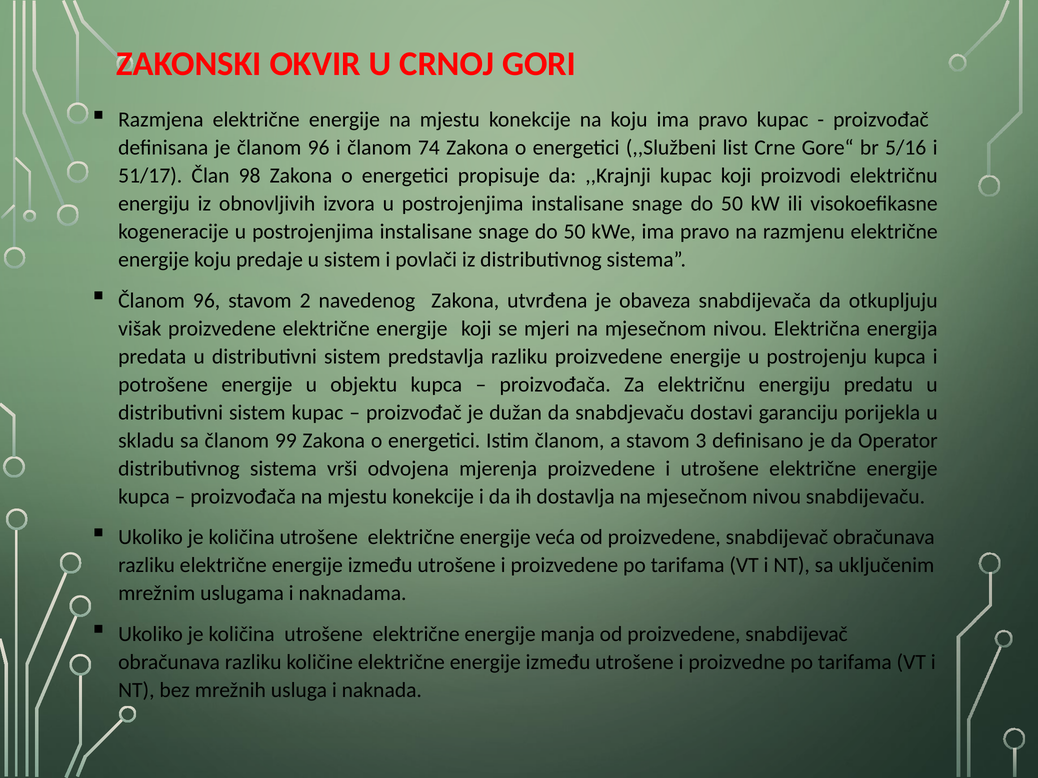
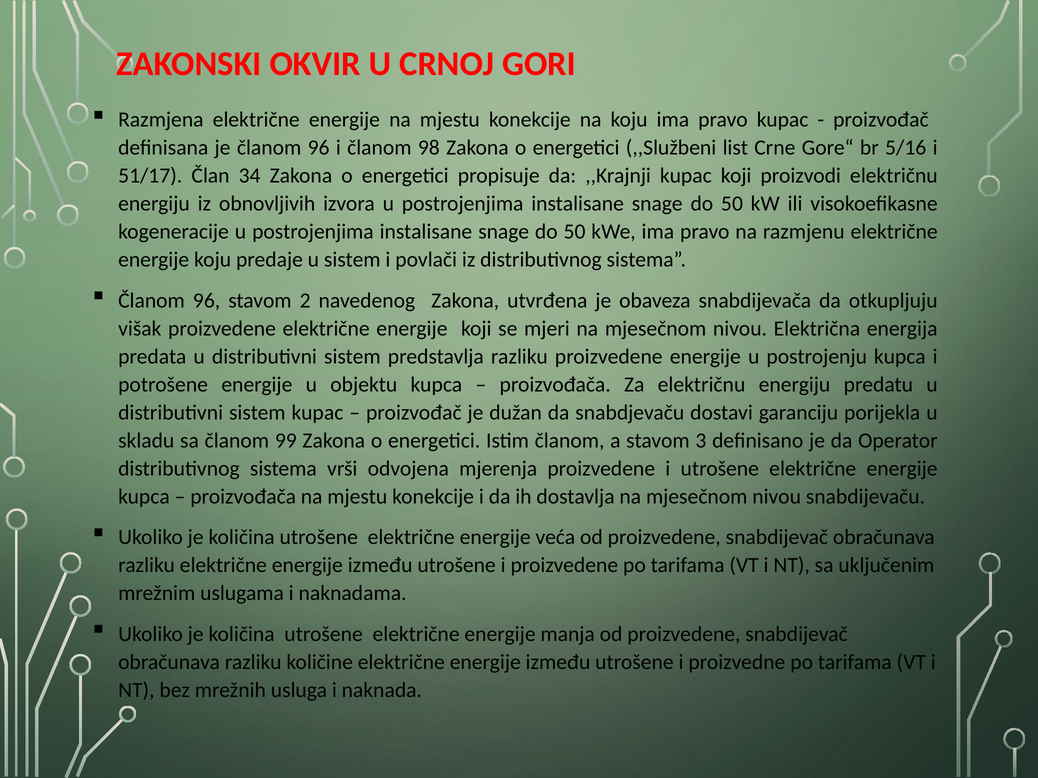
74: 74 -> 98 (429, 148)
98: 98 -> 34 (250, 176)
